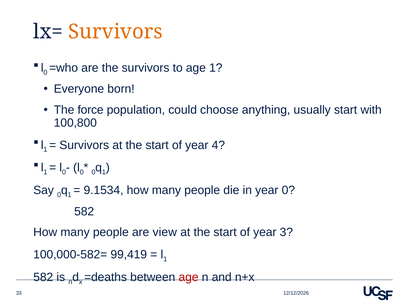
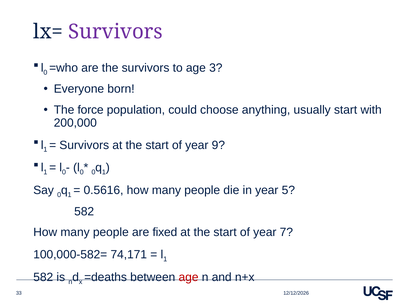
Survivors colour: orange -> purple (115, 32)
age 1: 1 -> 3 (216, 68)
100,800: 100,800 -> 200,000 (75, 123)
4: 4 -> 9 (218, 145)
9.1534: 9.1534 -> 0.5616 (103, 190)
year 0: 0 -> 5 (288, 190)
view: view -> fixed (165, 232)
3: 3 -> 7 (286, 232)
99,419: 99,419 -> 74,171 (129, 254)
